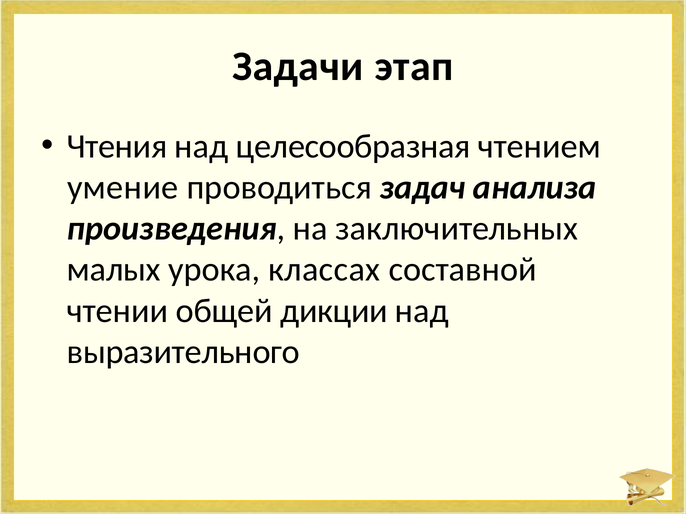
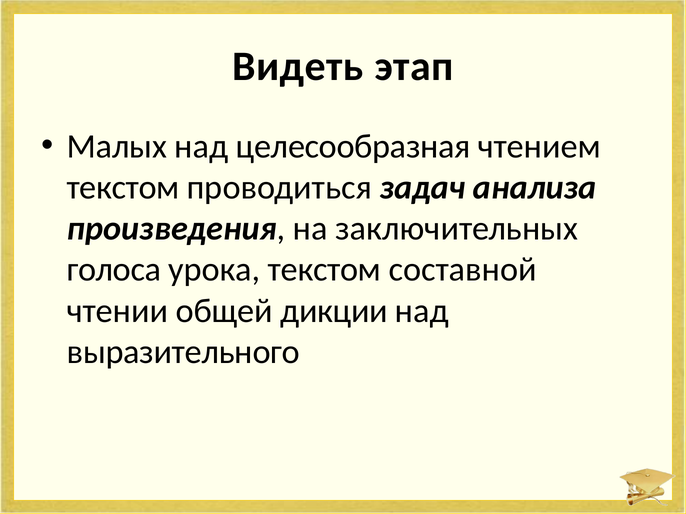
Задачи: Задачи -> Видеть (298, 66)
Чтения: Чтения -> Малых (117, 146)
умение: умение -> текстом (123, 188)
малых: малых -> голоса (114, 270)
урока классах: классах -> текстом (324, 270)
